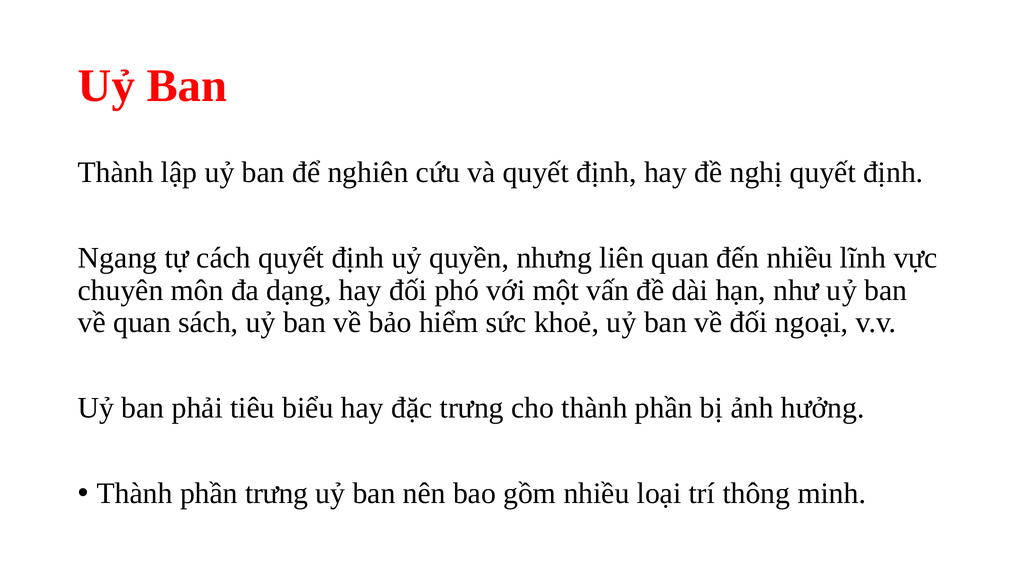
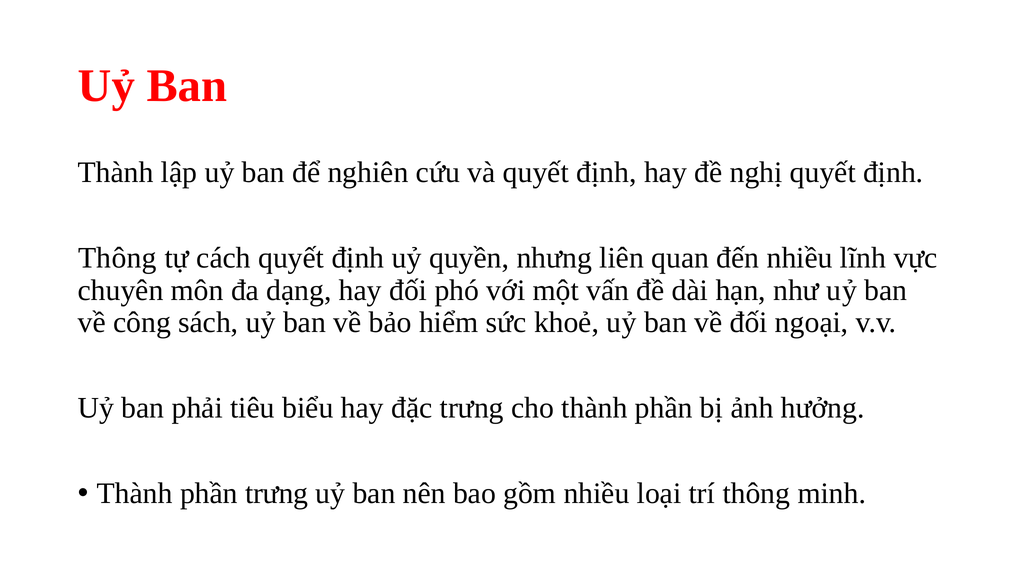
Ngang: Ngang -> Thông (117, 258)
về quan: quan -> công (142, 322)
